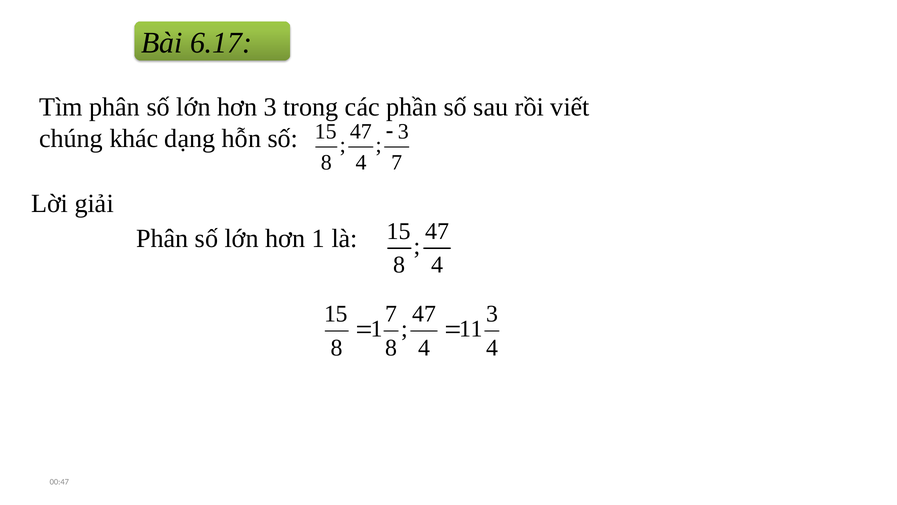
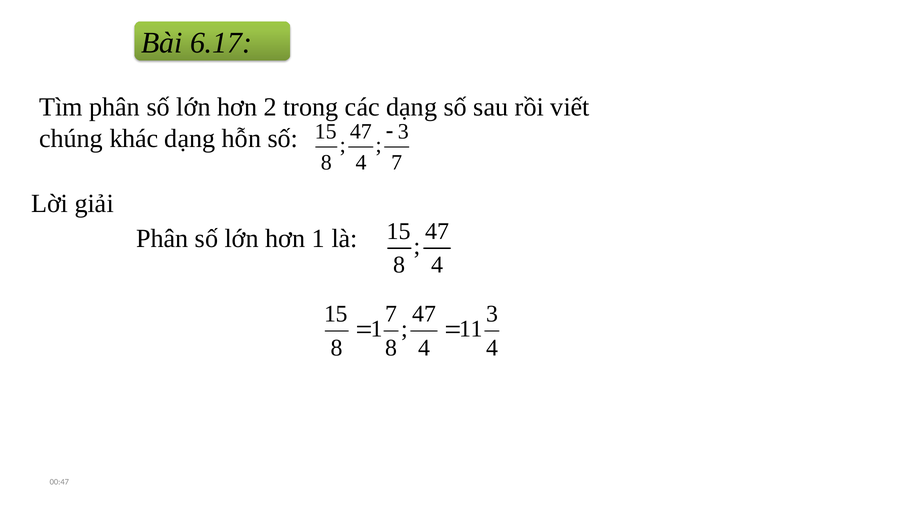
hơn 3: 3 -> 2 (270, 107)
các phần: phần -> dạng (412, 107)
